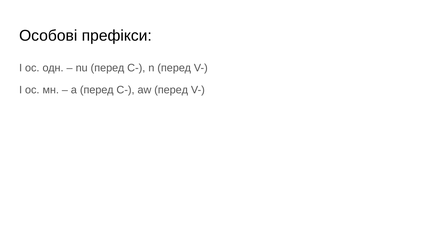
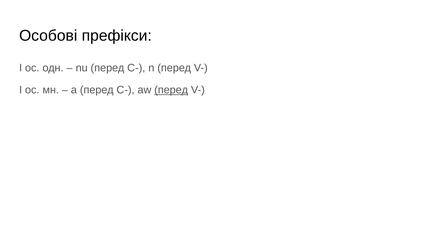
перед underline: none -> present (171, 90)
